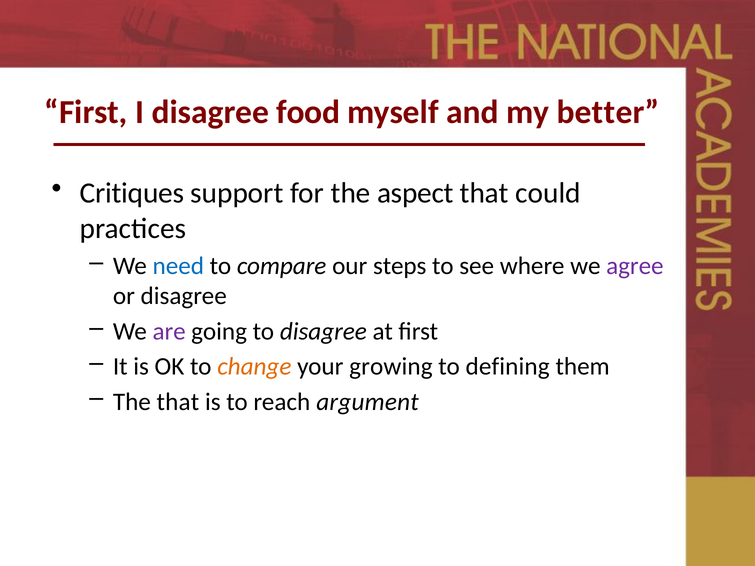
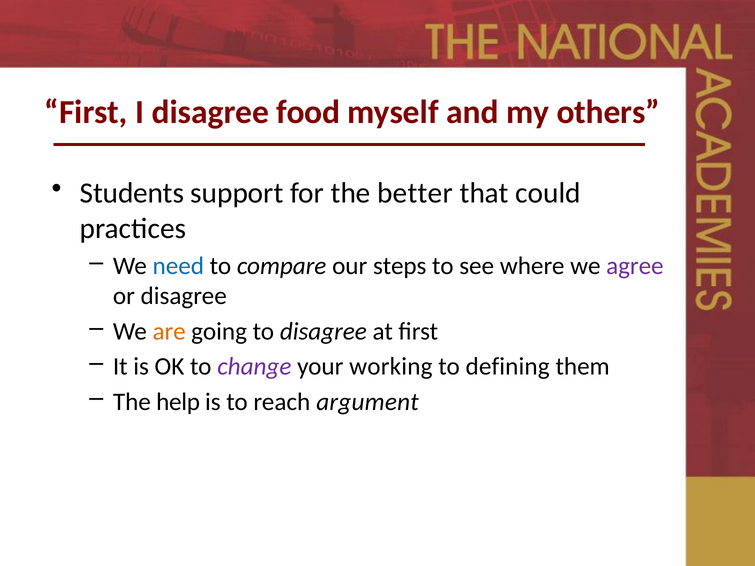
better: better -> others (608, 112)
Critiques: Critiques -> Students (132, 193)
aspect: aspect -> better (415, 193)
are colour: purple -> orange (169, 331)
change colour: orange -> purple (254, 367)
growing: growing -> working (391, 367)
The that: that -> help (178, 402)
